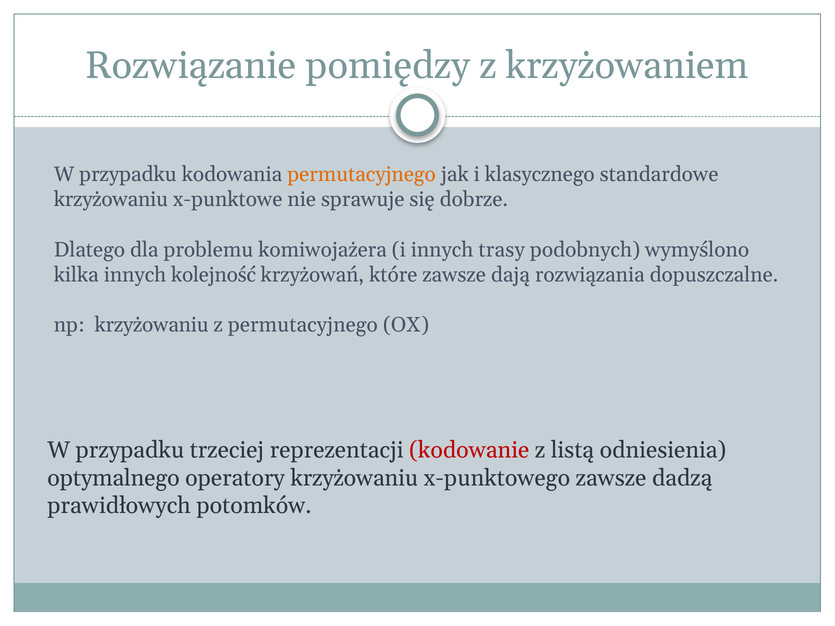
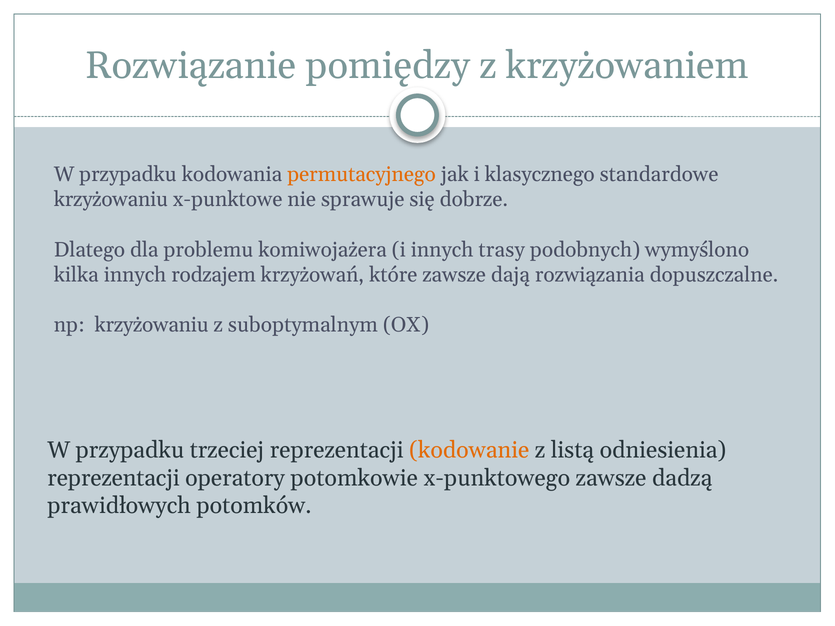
kolejność: kolejność -> rodzajem (214, 275)
z permutacyjnego: permutacyjnego -> suboptymalnym (303, 325)
kodowanie colour: red -> orange (469, 450)
optymalnego: optymalnego -> reprezentacji (114, 478)
operatory krzyżowaniu: krzyżowaniu -> potomkowie (354, 478)
